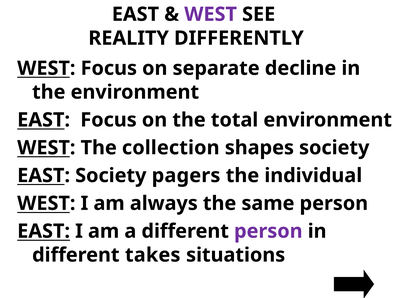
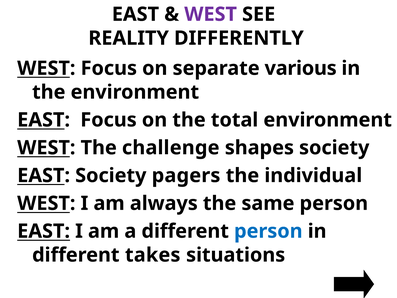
decline: decline -> various (301, 68)
collection: collection -> challenge (171, 148)
person colour: purple -> blue (268, 231)
